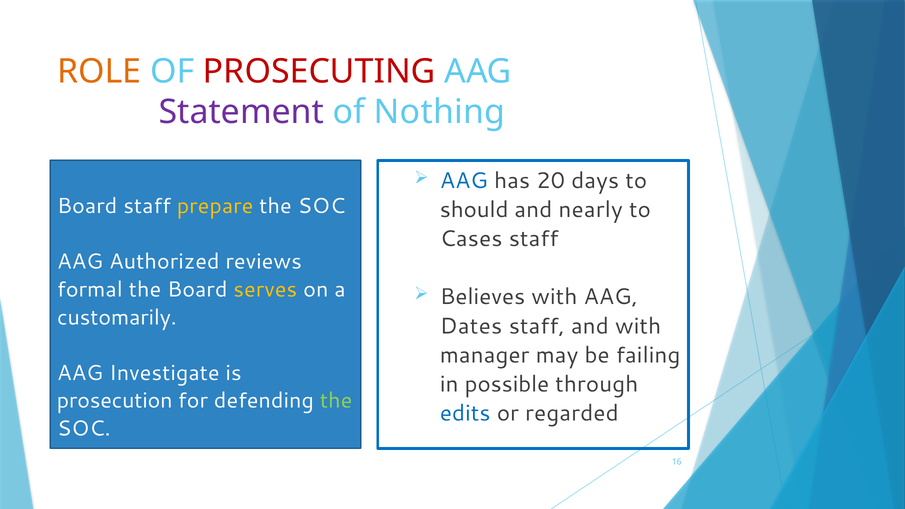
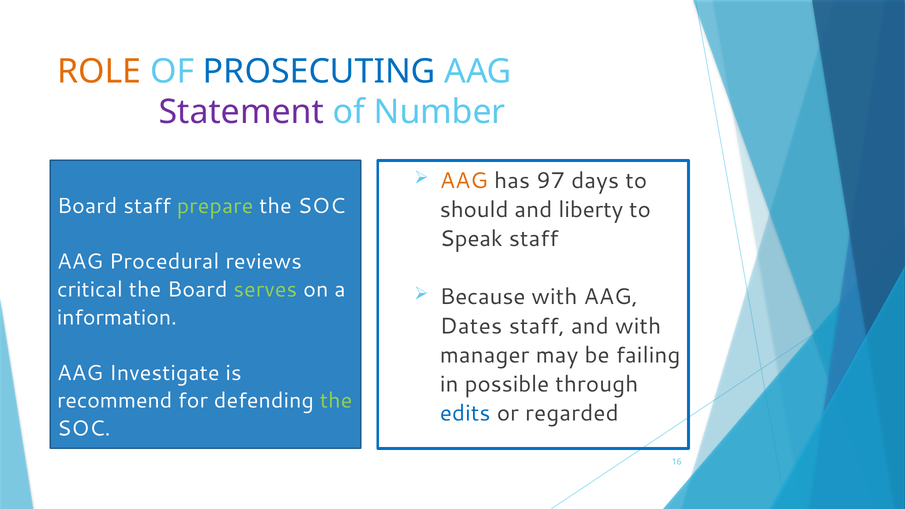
PROSECUTING colour: red -> blue (319, 71)
Nothing: Nothing -> Number (440, 112)
AAG colour: blue -> orange (464, 181)
20: 20 -> 97 (551, 181)
prepare colour: yellow -> light green (215, 206)
nearly: nearly -> liberty (591, 210)
Cases: Cases -> Speak (471, 239)
Authorized: Authorized -> Procedural (164, 262)
formal: formal -> critical (90, 290)
serves colour: yellow -> light green (265, 290)
Believes: Believes -> Because (483, 297)
customarily: customarily -> information (117, 317)
prosecution: prosecution -> recommend (115, 401)
